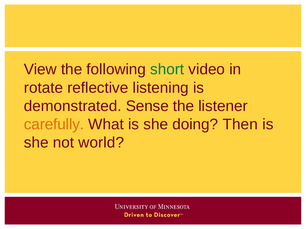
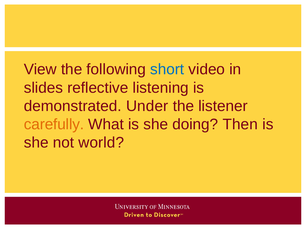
short colour: green -> blue (167, 70)
rotate: rotate -> slides (43, 88)
Sense: Sense -> Under (147, 106)
